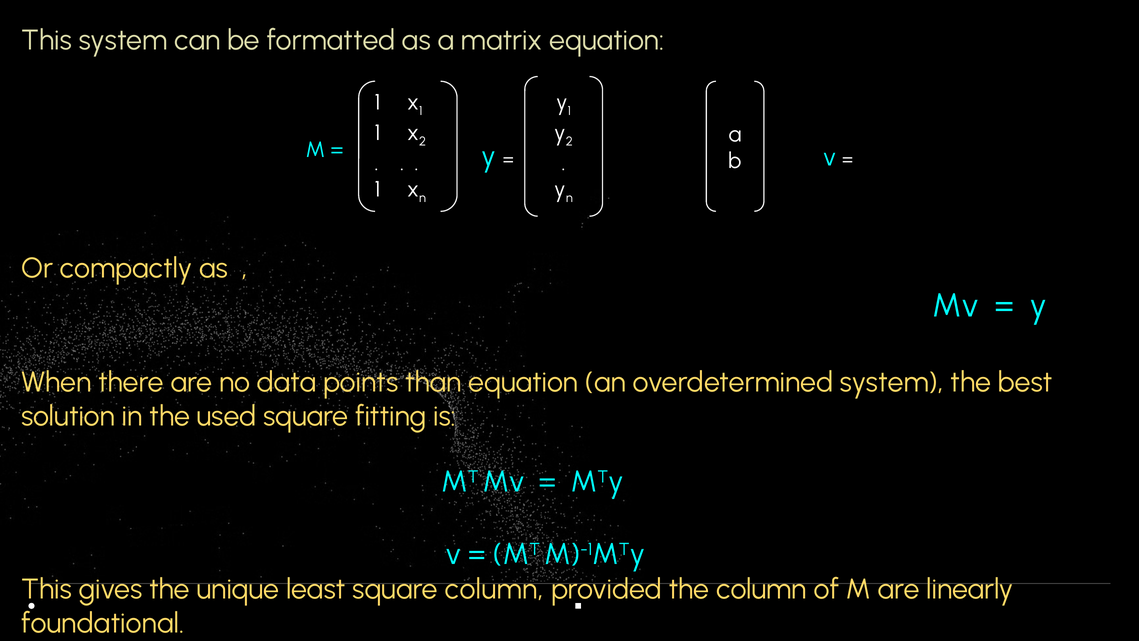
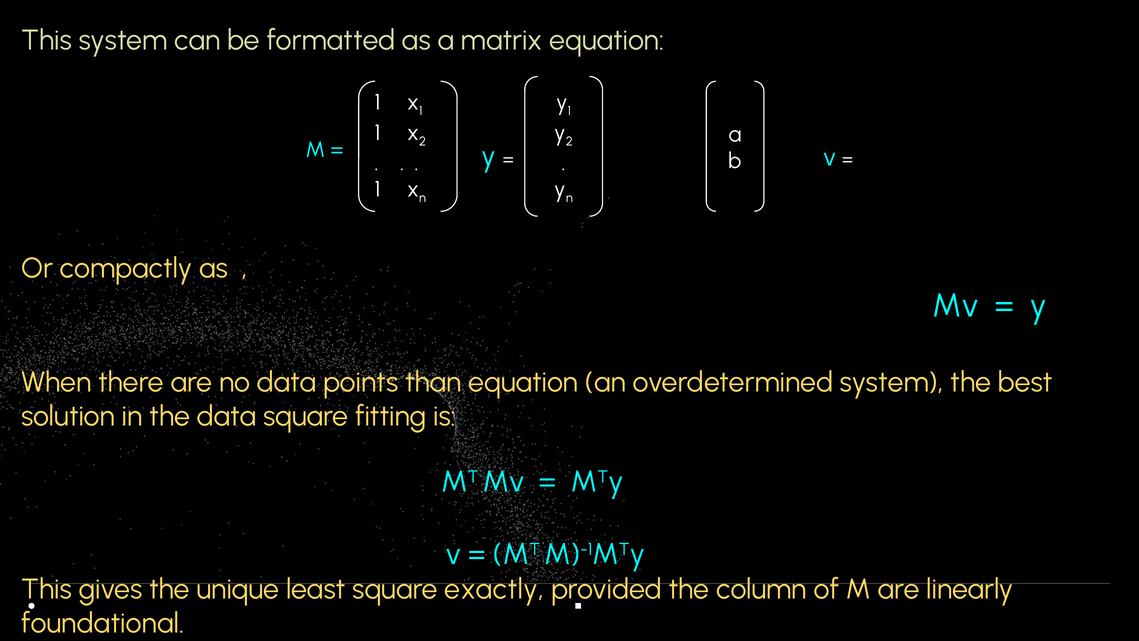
the used: used -> data (227, 416)
square column: column -> exactly (494, 589)
